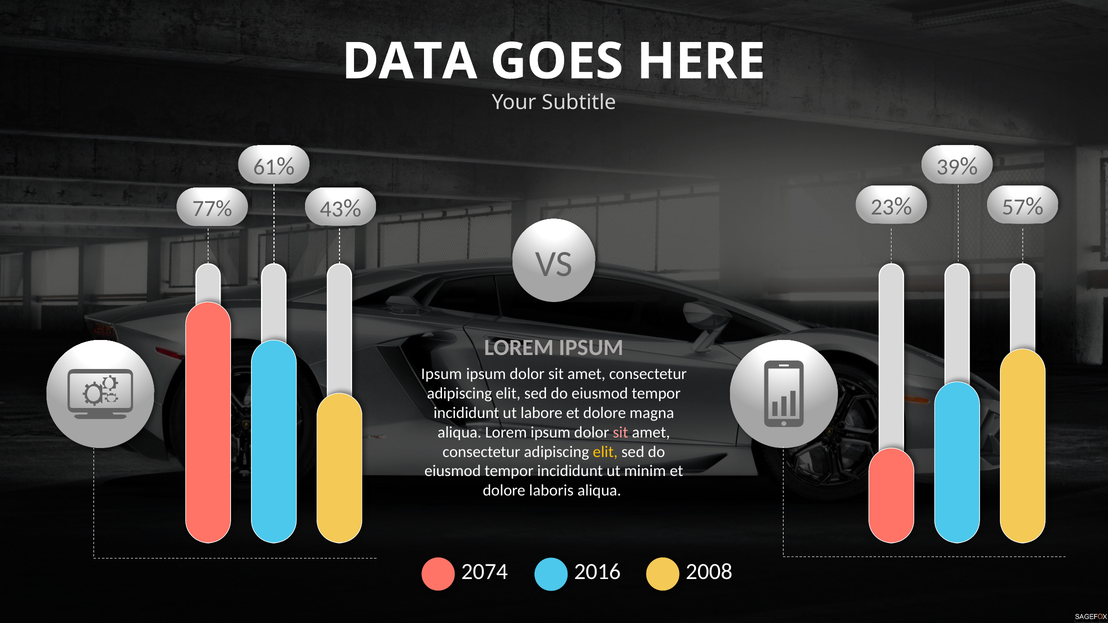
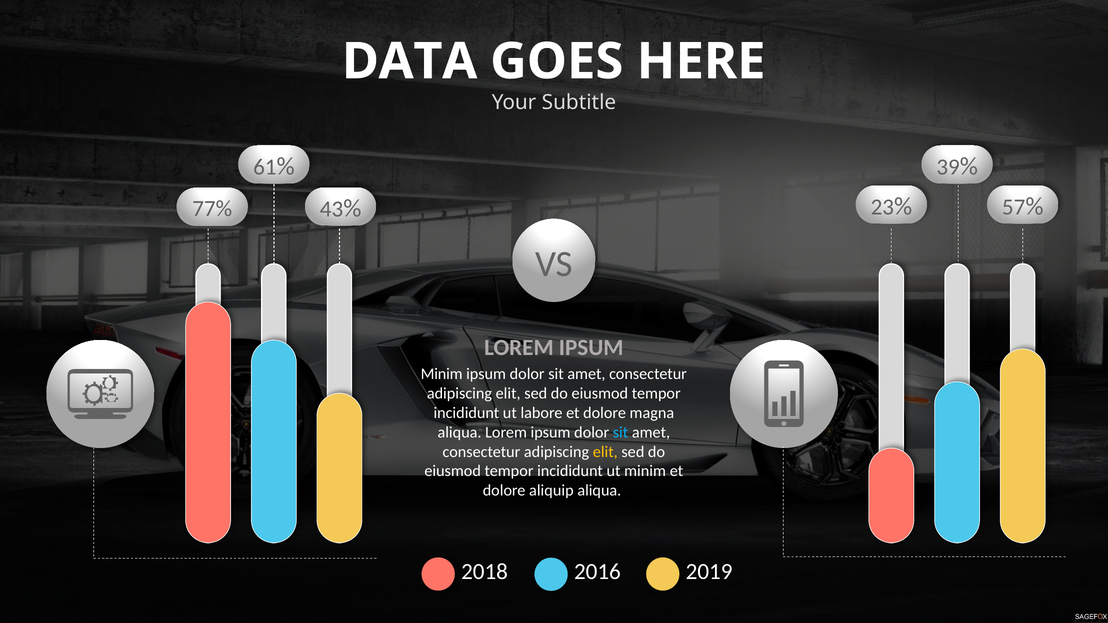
Ipsum: Ipsum -> Minim (442, 374)
sit colour: pink -> light blue (620, 432)
laboris: laboris -> aliquip (551, 491)
2074: 2074 -> 2018 (485, 572)
2008: 2008 -> 2019 (709, 572)
